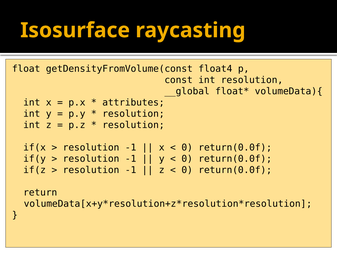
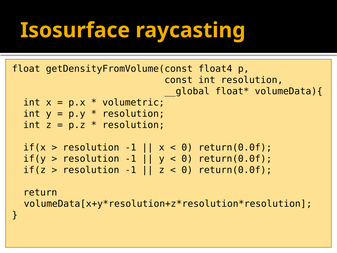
attributes: attributes -> volumetric (133, 102)
